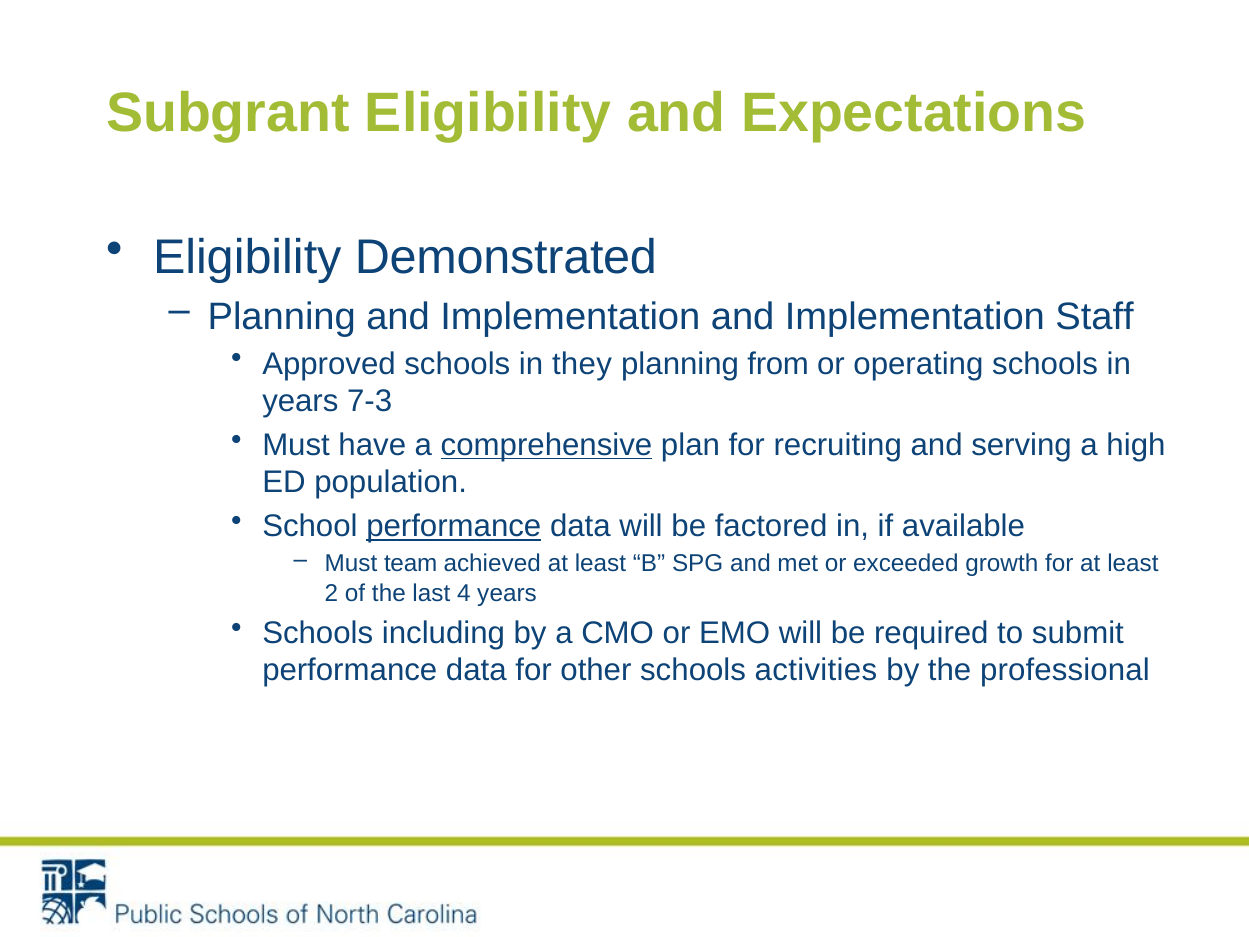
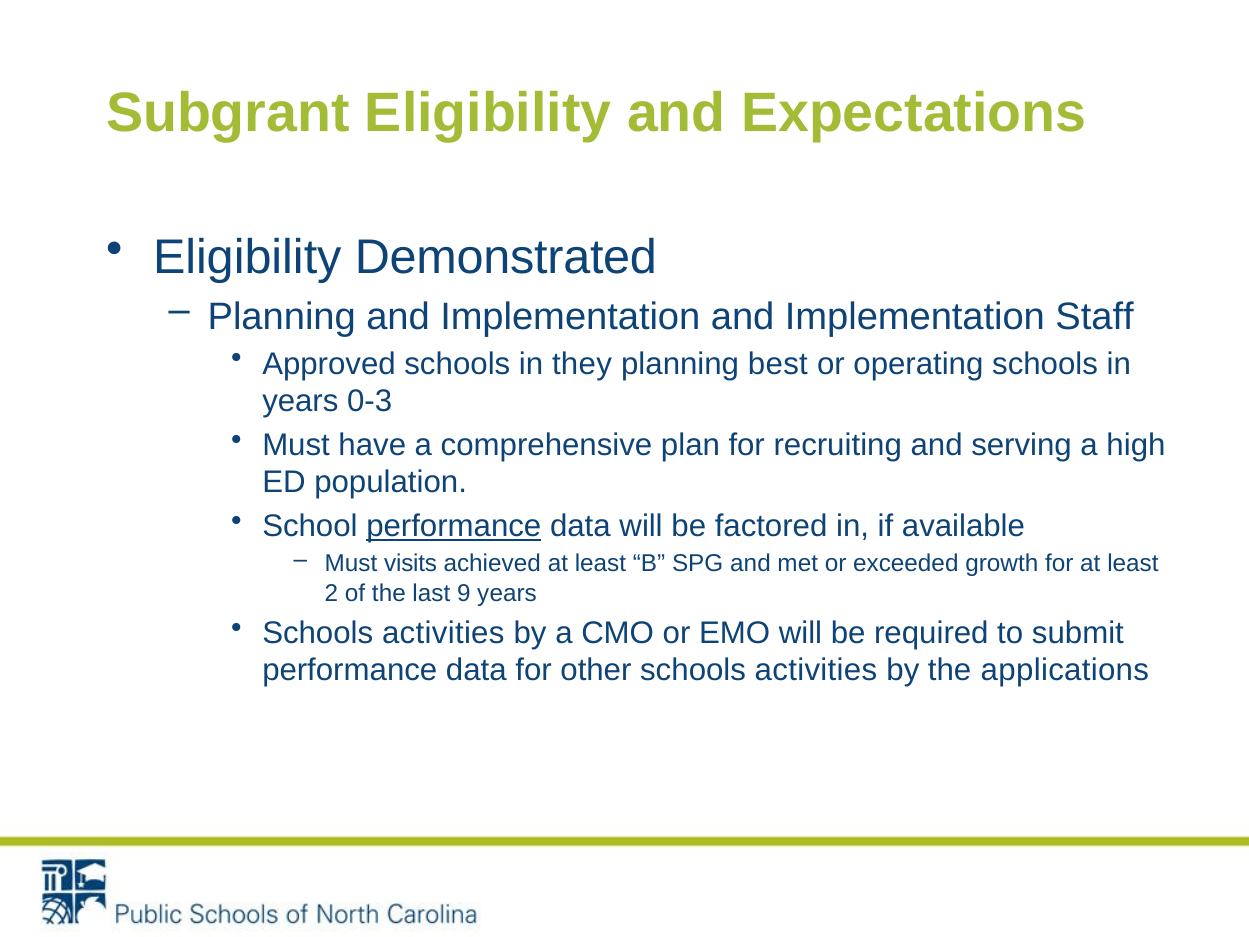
from: from -> best (778, 364)
7-3: 7-3 -> 0-3 (370, 401)
comprehensive underline: present -> none (547, 445)
team: team -> visits (411, 564)
4: 4 -> 9 (464, 593)
including: including -> activities (443, 633)
professional: professional -> applications (1065, 670)
